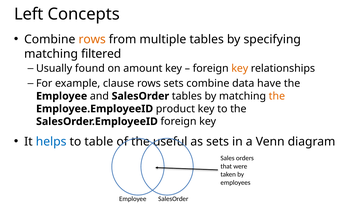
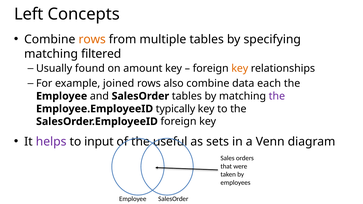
clause: clause -> joined (119, 83)
rows sets: sets -> also (174, 83)
have: have -> each (269, 83)
the colour: orange -> purple (277, 96)
product: product -> typically (175, 109)
helps colour: blue -> purple (51, 142)
table: table -> input (99, 142)
